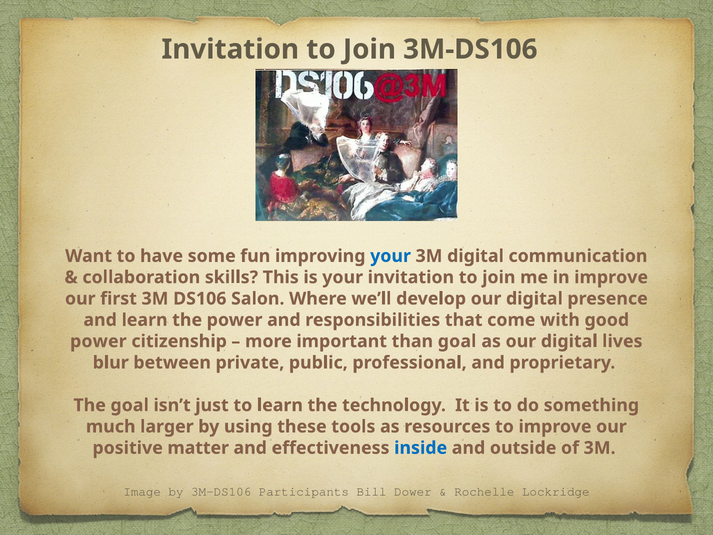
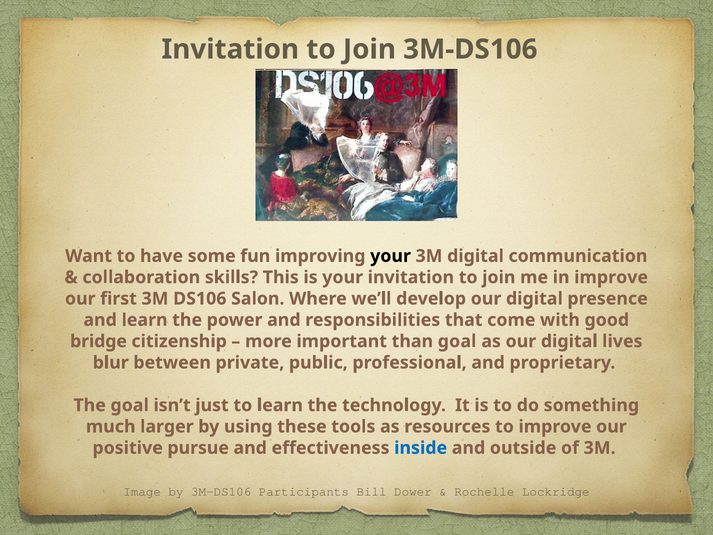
your colour: blue -> black (391, 256)
power: power -> bridge (98, 341)
matter: matter -> pursue (198, 448)
